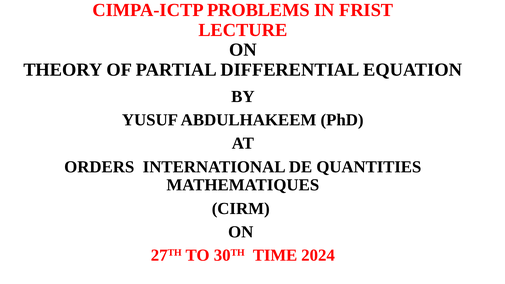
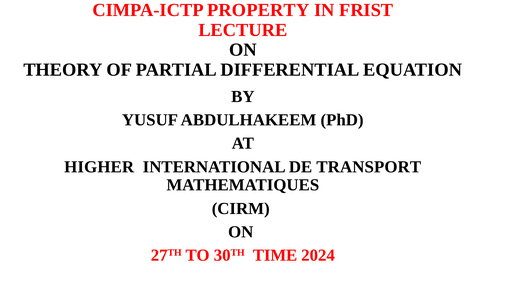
PROBLEMS: PROBLEMS -> PROPERTY (258, 10)
ORDERS: ORDERS -> HIGHER (99, 167)
QUANTITIES: QUANTITIES -> TRANSPORT (369, 167)
